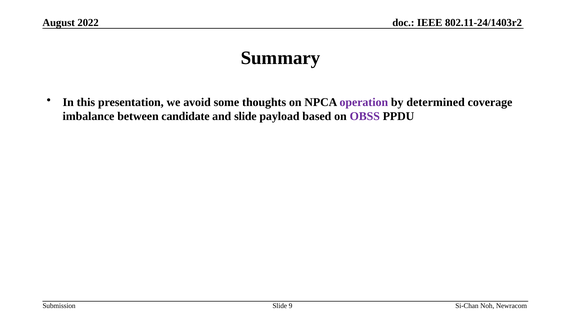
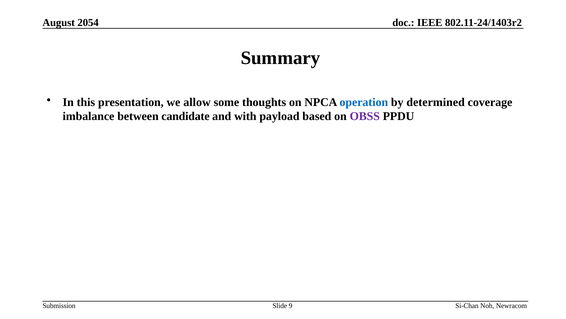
2022: 2022 -> 2054 (88, 23)
avoid: avoid -> allow (197, 102)
operation colour: purple -> blue (364, 102)
and slide: slide -> with (245, 116)
